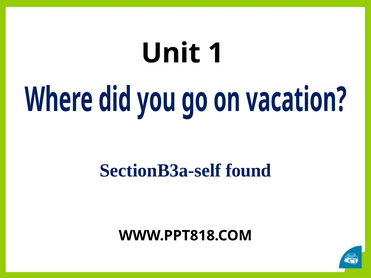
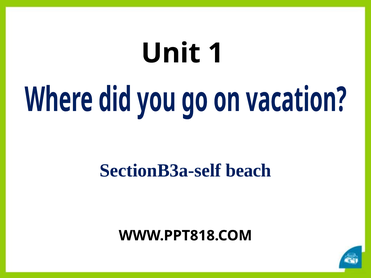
found: found -> beach (248, 171)
